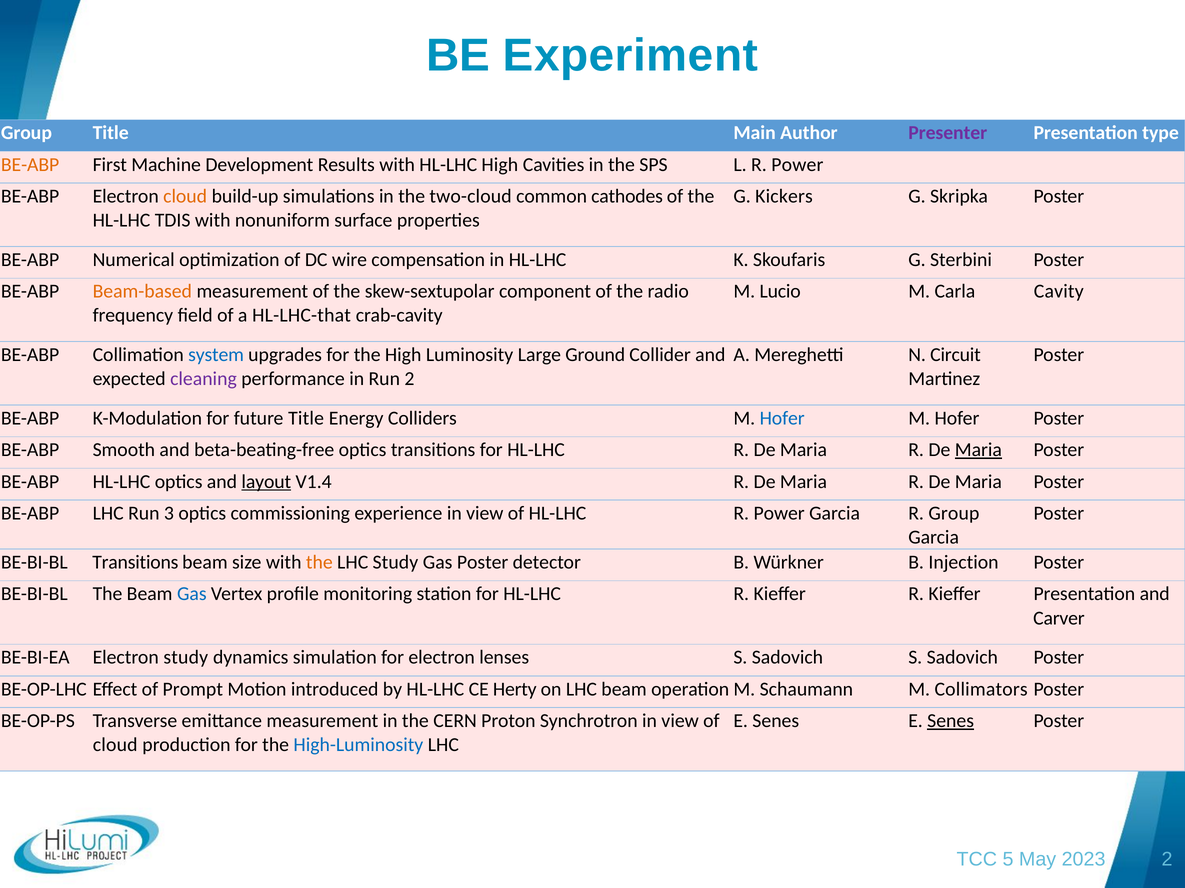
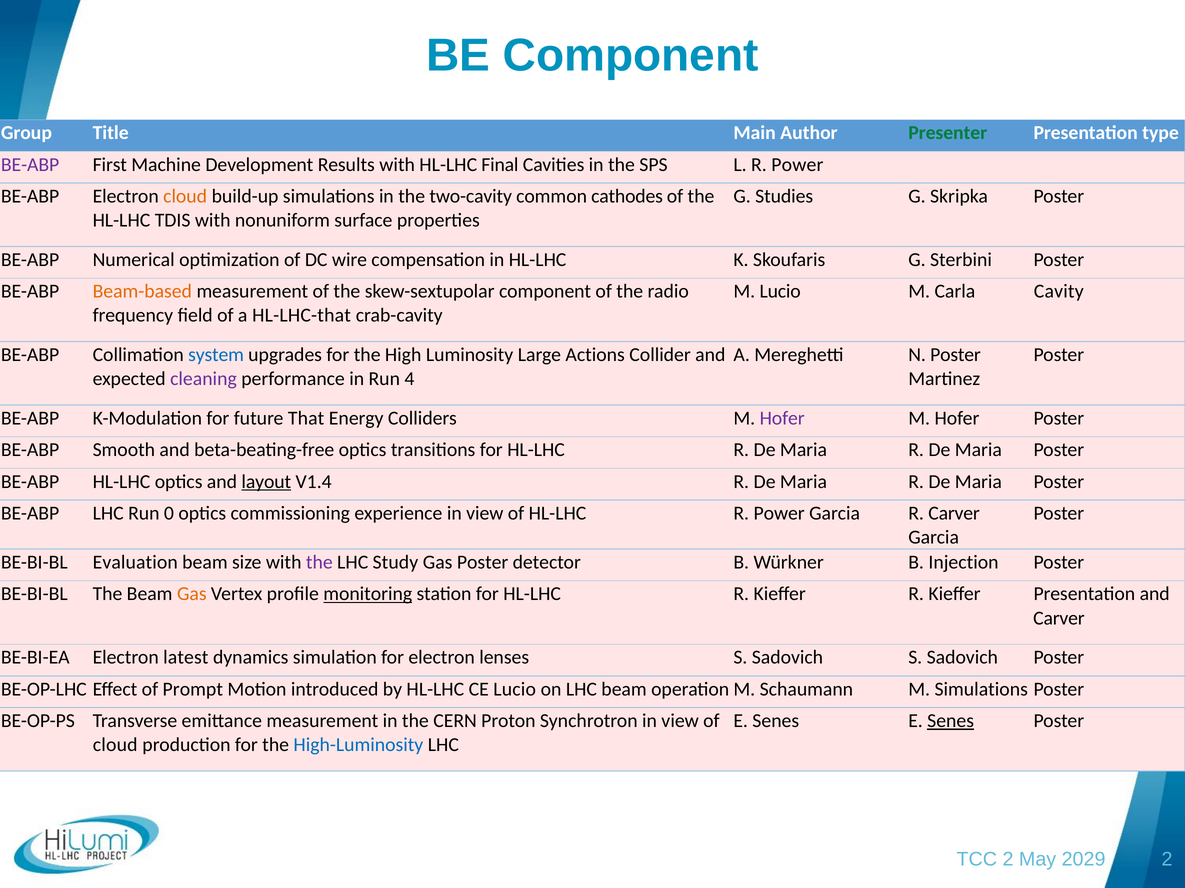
BE Experiment: Experiment -> Component (631, 56)
Presenter colour: purple -> green (948, 133)
BE-ABP colour: orange -> purple (30, 165)
HL-LHC High: High -> Final (500, 165)
two-cloud: two-cloud -> two-cavity (471, 196)
Kickers: Kickers -> Studies (784, 196)
Ground: Ground -> Actions (595, 355)
N Circuit: Circuit -> Poster (955, 355)
Run 2: 2 -> 4 (409, 379)
future Title: Title -> That (306, 418)
Hofer colour: blue -> purple (782, 418)
Maria underline: present -> none (978, 450)
3: 3 -> 0 (169, 514)
R Group: Group -> Carver (954, 514)
BE-BI-BL Transitions: Transitions -> Evaluation (135, 563)
the colour: orange -> purple (319, 563)
Gas colour: blue -> orange (192, 594)
monitoring underline: none -> present (368, 594)
Electron study: study -> latest (186, 658)
CE Herty: Herty -> Lucio (515, 690)
M Collimators: Collimators -> Simulations (981, 690)
TCC 5: 5 -> 2 (1008, 860)
2023: 2023 -> 2029 (1084, 860)
